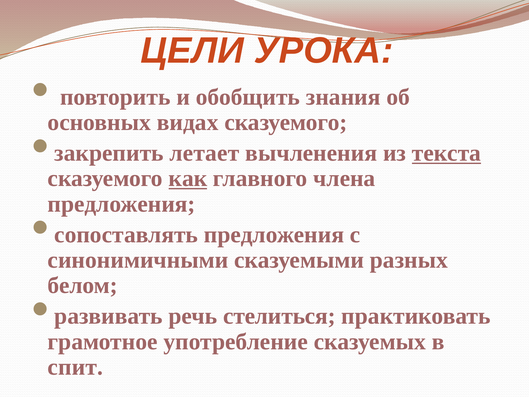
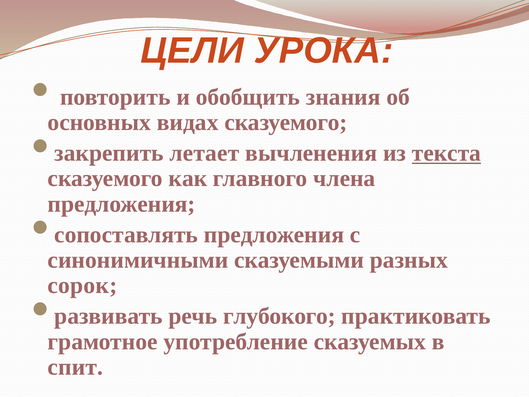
как underline: present -> none (188, 178)
белом: белом -> сорок (82, 285)
стелиться: стелиться -> глубокого (279, 316)
